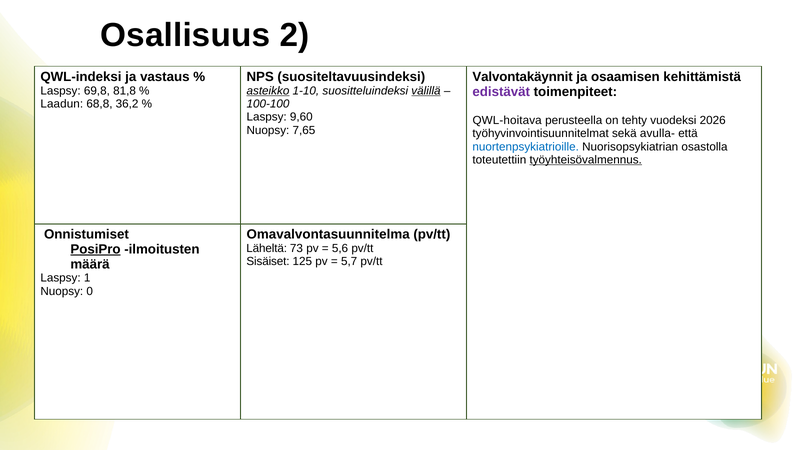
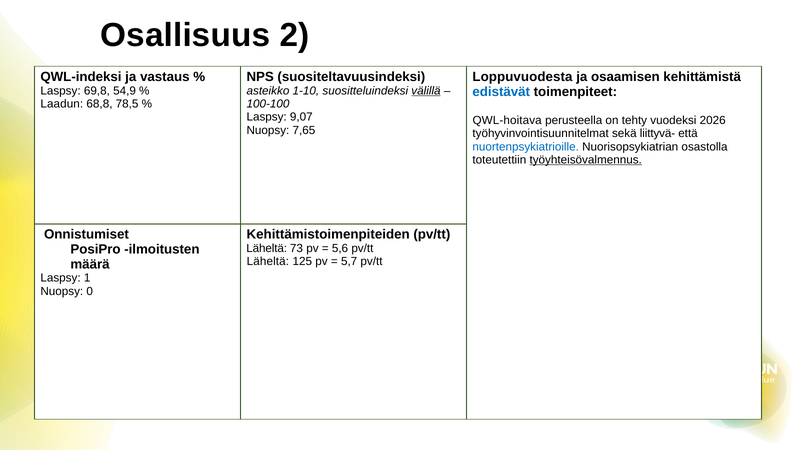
Valvontakäynnit: Valvontakäynnit -> Loppuvuodesta (522, 77)
81,8: 81,8 -> 54,9 (124, 91)
asteikko underline: present -> none (268, 91)
edistävät colour: purple -> blue (501, 92)
36,2: 36,2 -> 78,5 (127, 104)
9,60: 9,60 -> 9,07 (301, 117)
avulla-: avulla- -> liittyvä- (658, 134)
Omavalvontasuunnitelma: Omavalvontasuunnitelma -> Kehittämistoimenpiteiden (328, 235)
PosiPro underline: present -> none (96, 249)
Sisäiset: Sisäiset -> Läheltä (268, 262)
